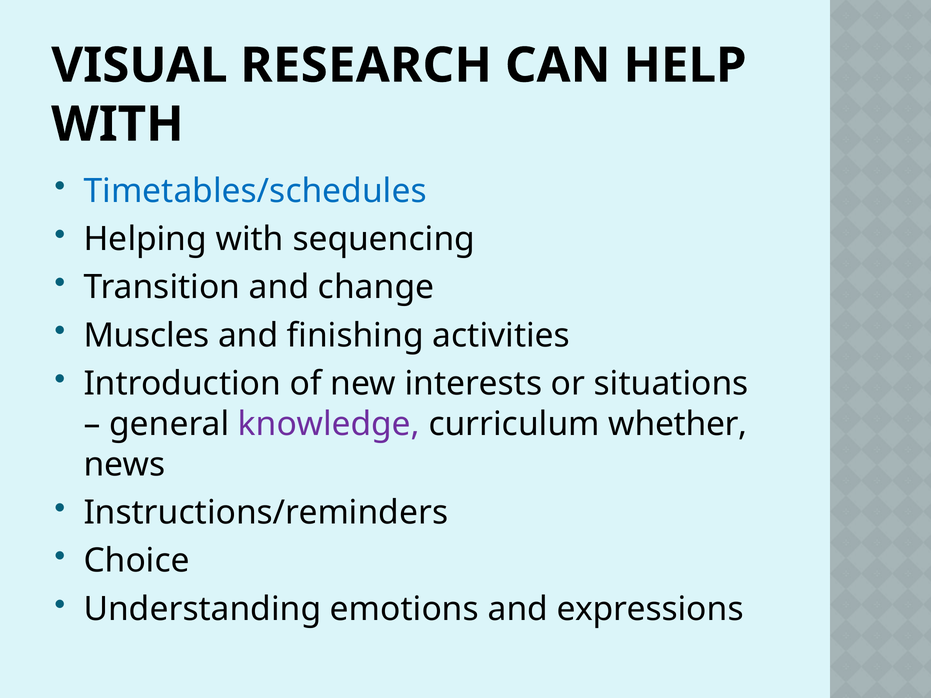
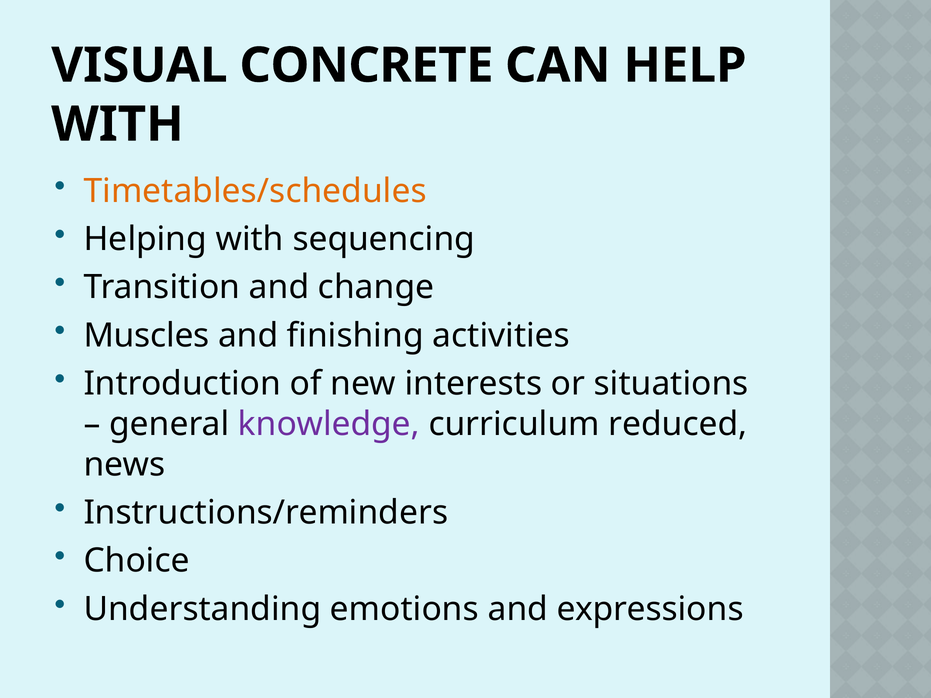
RESEARCH: RESEARCH -> CONCRETE (367, 66)
Timetables/schedules colour: blue -> orange (255, 191)
whether: whether -> reduced (678, 424)
